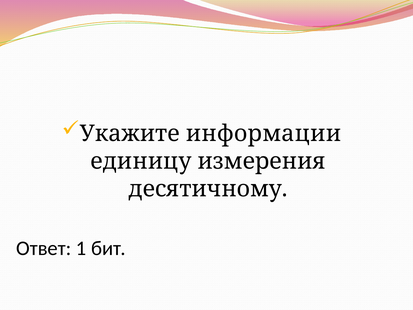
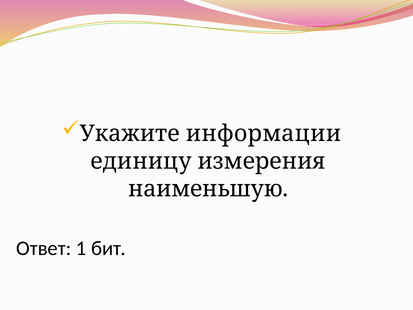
десятичному: десятичному -> наименьшую (208, 189)
